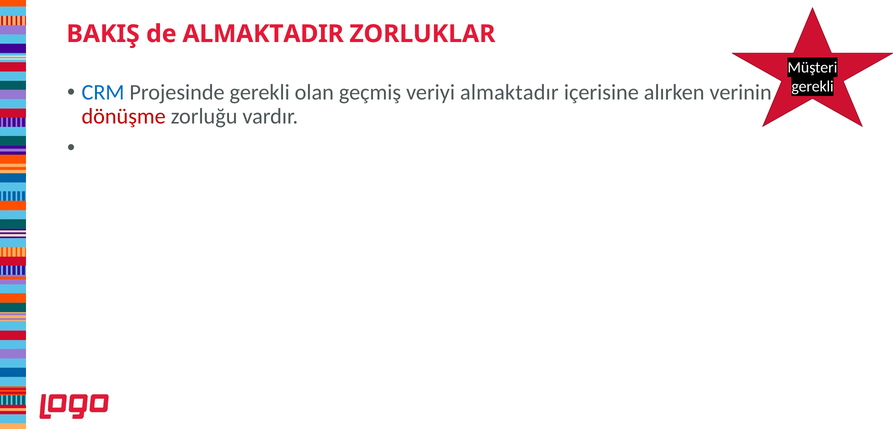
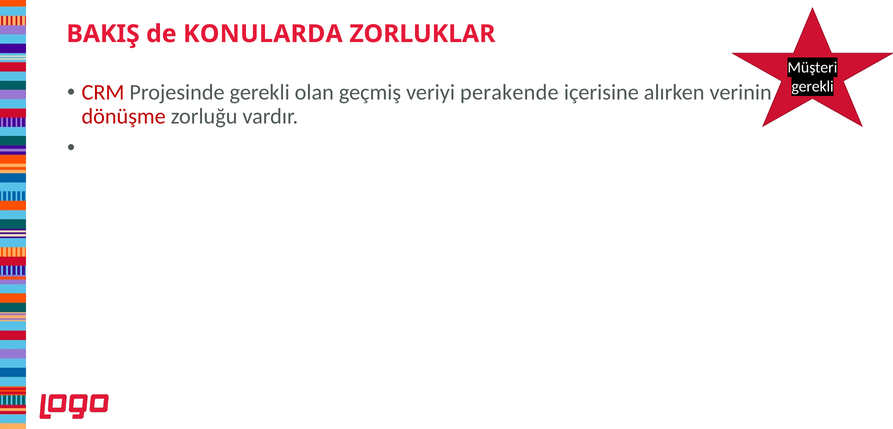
ALMAKTADIR: ALMAKTADIR -> KONULARDA (263, 34)
CRM colour: blue -> red (103, 92)
almaktadır: almaktadır -> perakende (509, 92)
